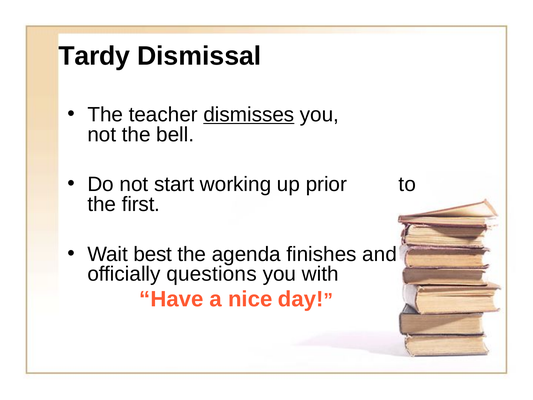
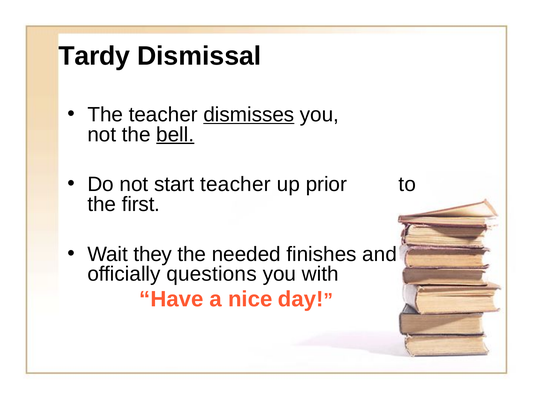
bell underline: none -> present (175, 134)
start working: working -> teacher (235, 184)
best: best -> they (153, 254)
agenda: agenda -> needed (246, 254)
